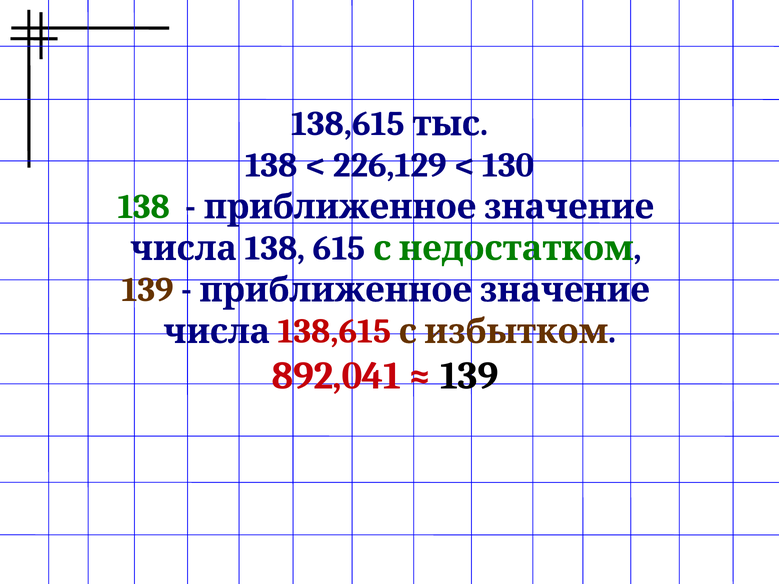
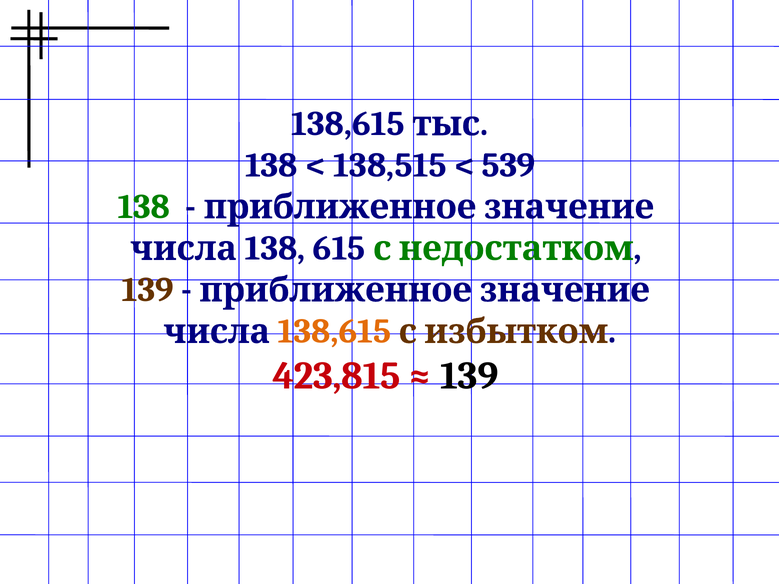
226,129: 226,129 -> 138,515 (390, 165)
130: 130 -> 539 (509, 165)
138,615 colour: red -> orange (334, 332)
892,041: 892,041 -> 423,815 (336, 376)
